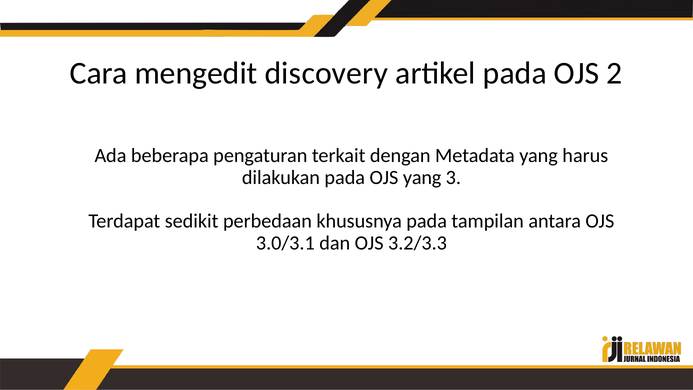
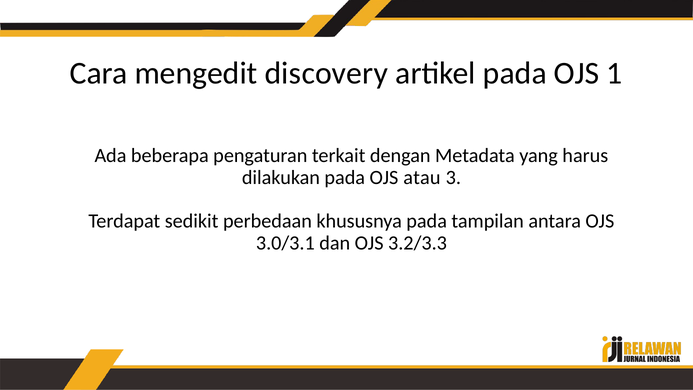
2: 2 -> 1 (614, 73)
OJS yang: yang -> atau (422, 178)
